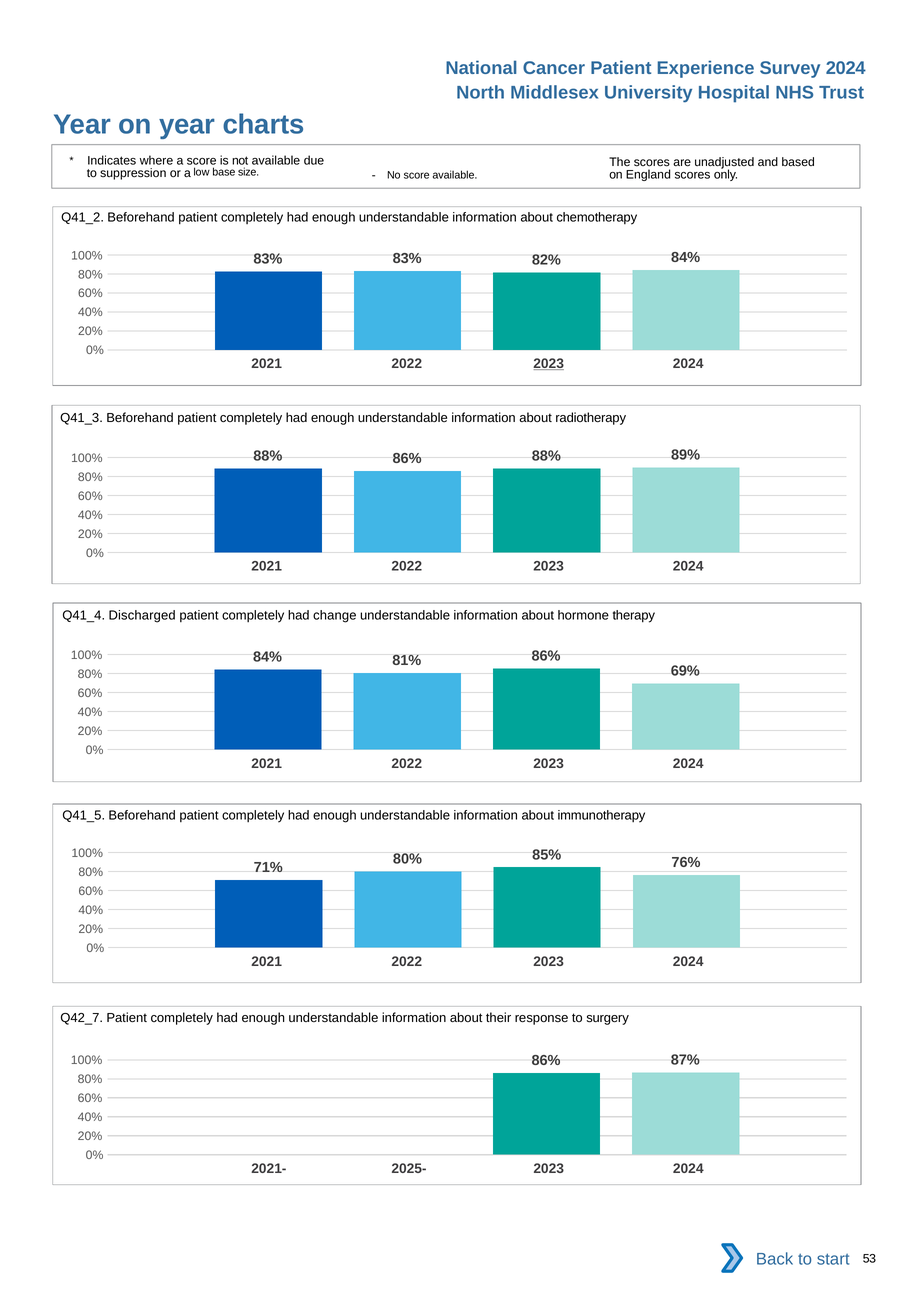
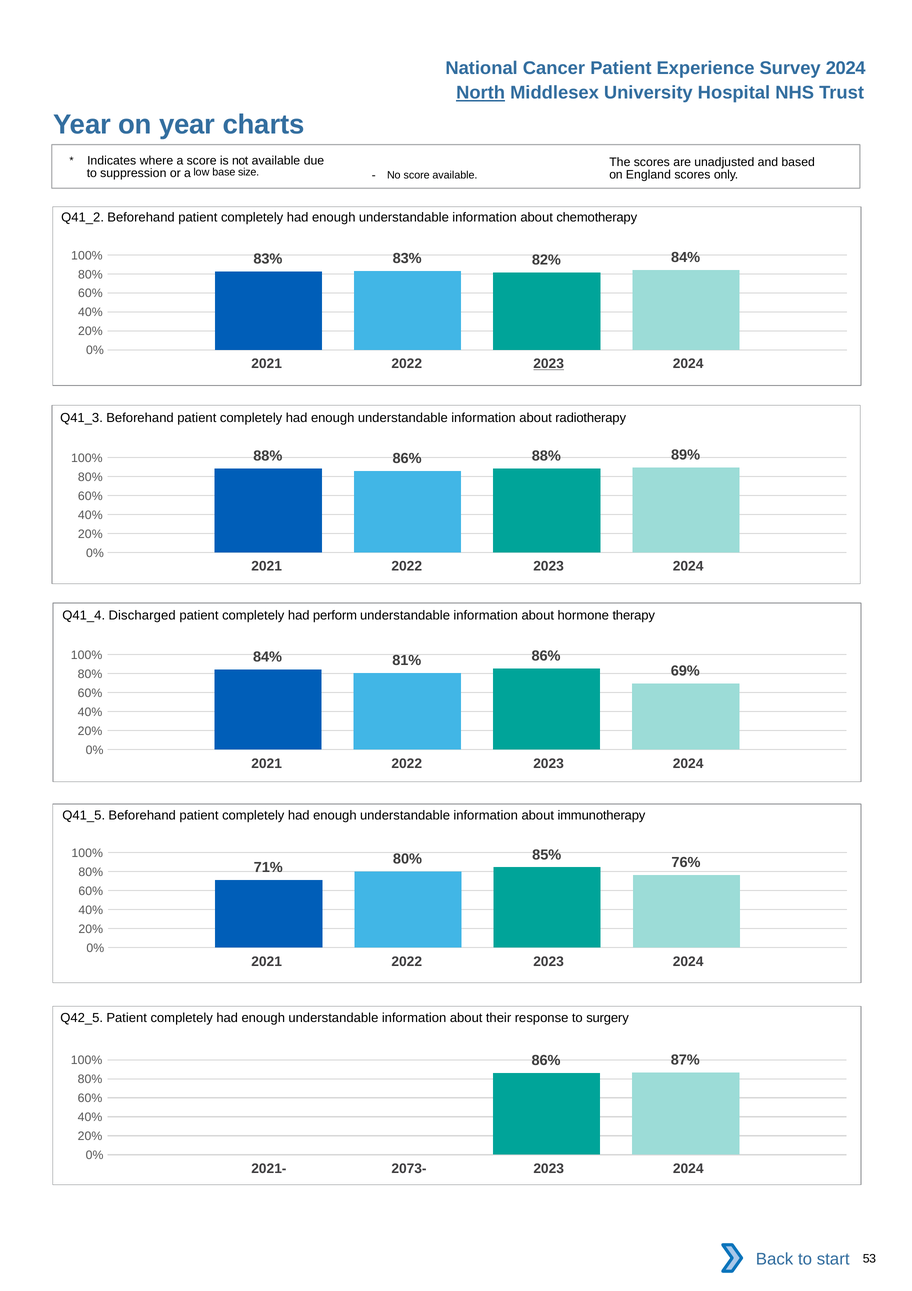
North underline: none -> present (481, 93)
change: change -> perform (335, 615)
Q42_7: Q42_7 -> Q42_5 (82, 1018)
2025-: 2025- -> 2073- (409, 1168)
